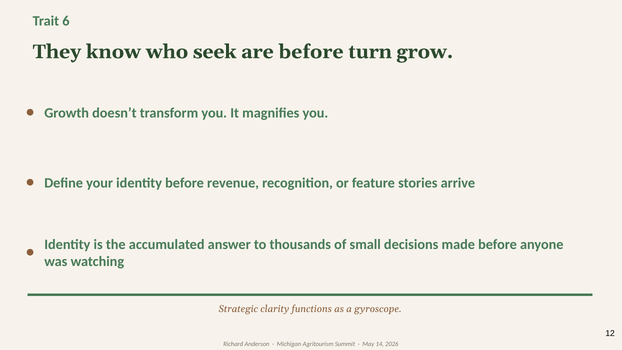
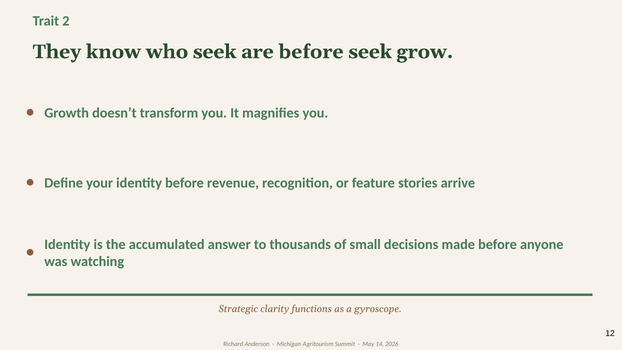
6: 6 -> 2 (66, 21)
before turn: turn -> seek (370, 52)
